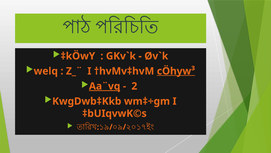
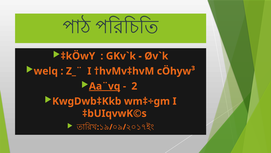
cÖhyw³ underline: present -> none (176, 71)
